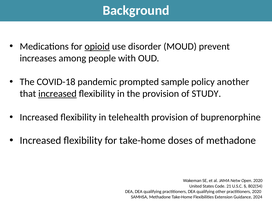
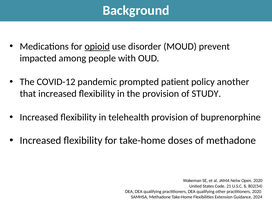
increases: increases -> impacted (38, 58)
COVID-18: COVID-18 -> COVID-12 (56, 82)
sample: sample -> patient (175, 82)
increased underline: present -> none (57, 94)
